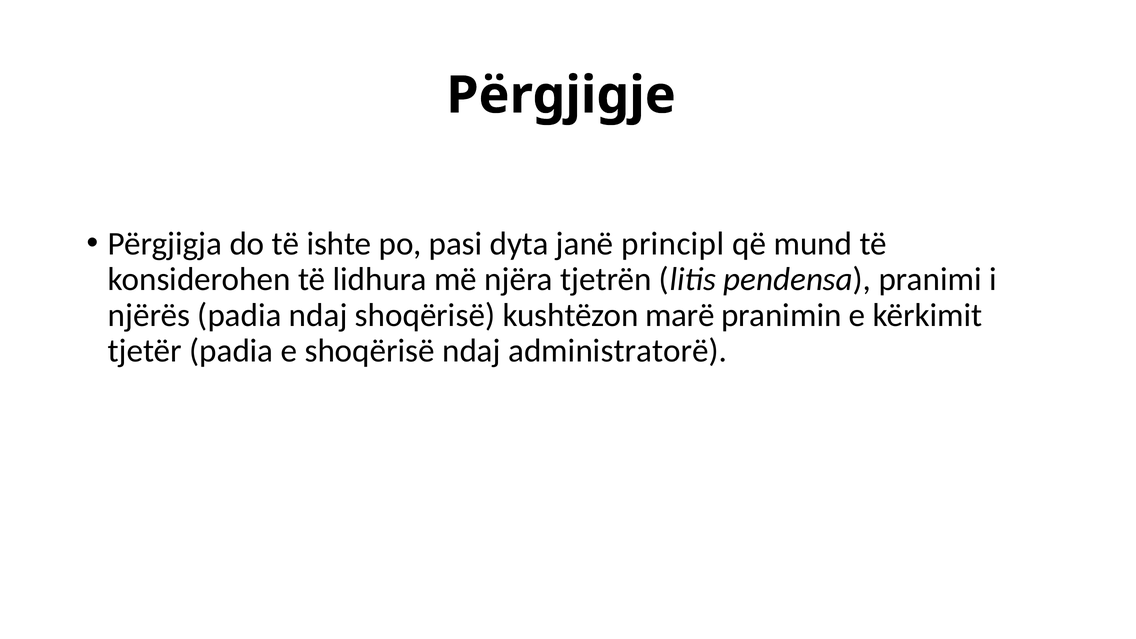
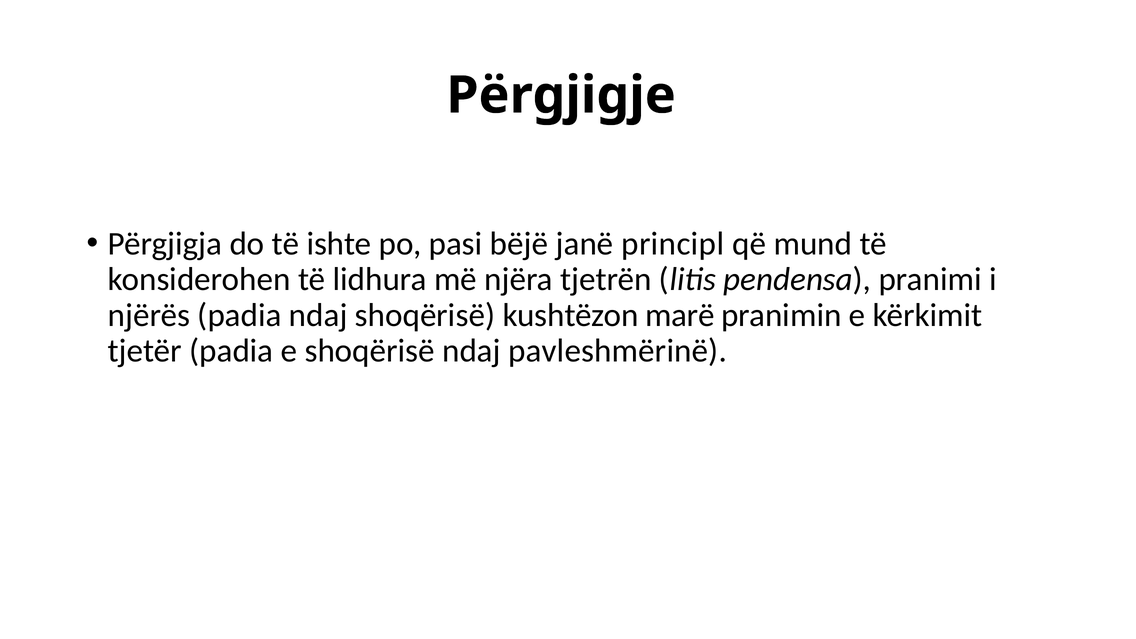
dyta: dyta -> bëjë (519, 244)
administratorë: administratorë -> pavleshmërinë (618, 351)
